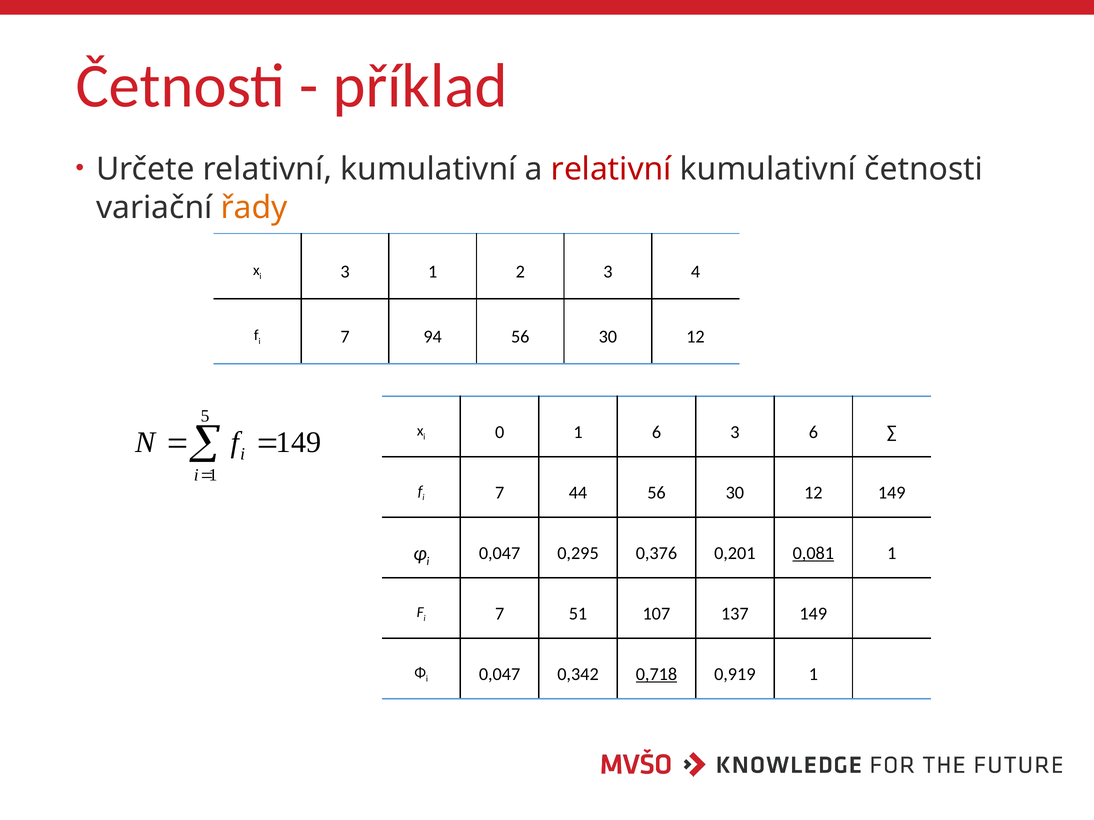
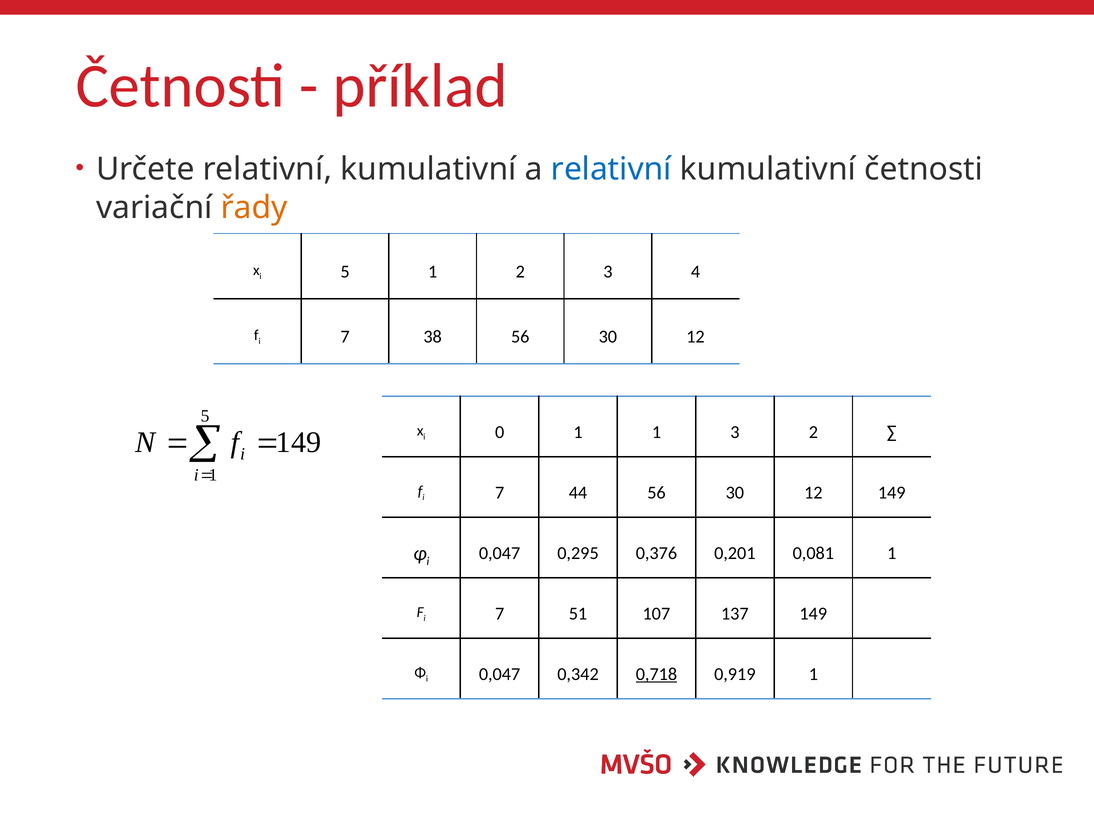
relativní colour: red -> blue (611, 170)
3: 3 -> 5 (345, 272)
94: 94 -> 38 (433, 337)
1 6: 6 -> 1 (657, 432)
3 6: 6 -> 2 (813, 432)
0,081 underline: present -> none (813, 554)
